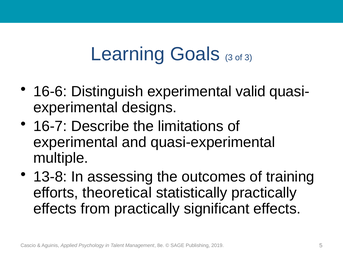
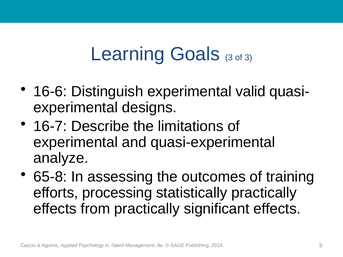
multiple: multiple -> analyze (61, 158)
13-8: 13-8 -> 65-8 (50, 177)
theoretical: theoretical -> processing (117, 193)
